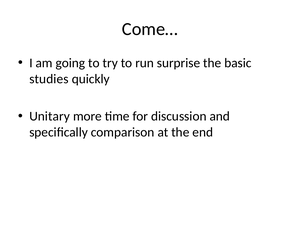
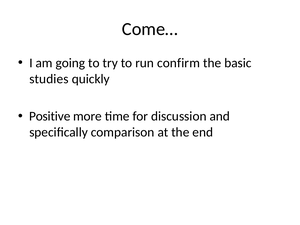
surprise: surprise -> confirm (178, 63)
Unitary: Unitary -> Positive (50, 116)
